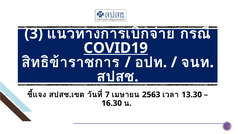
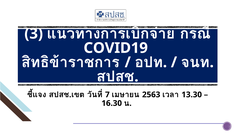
COVID19 underline: present -> none (116, 48)
